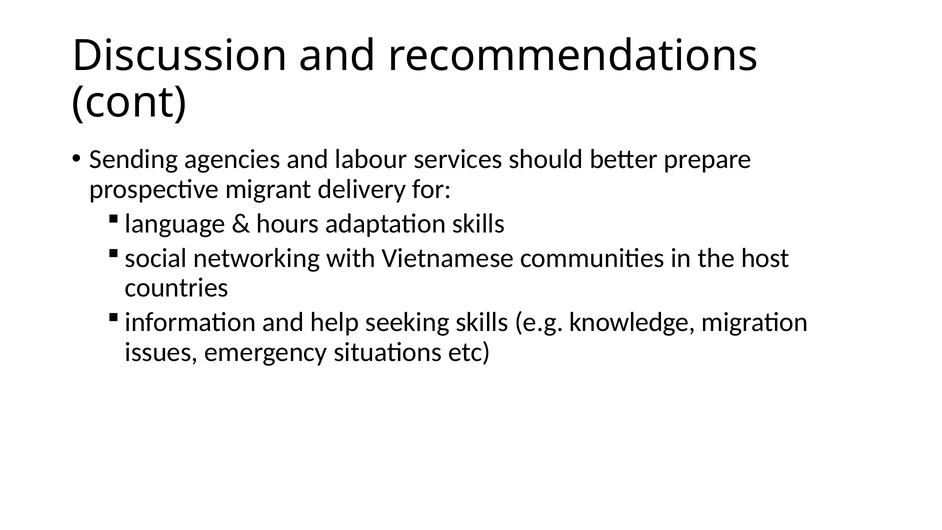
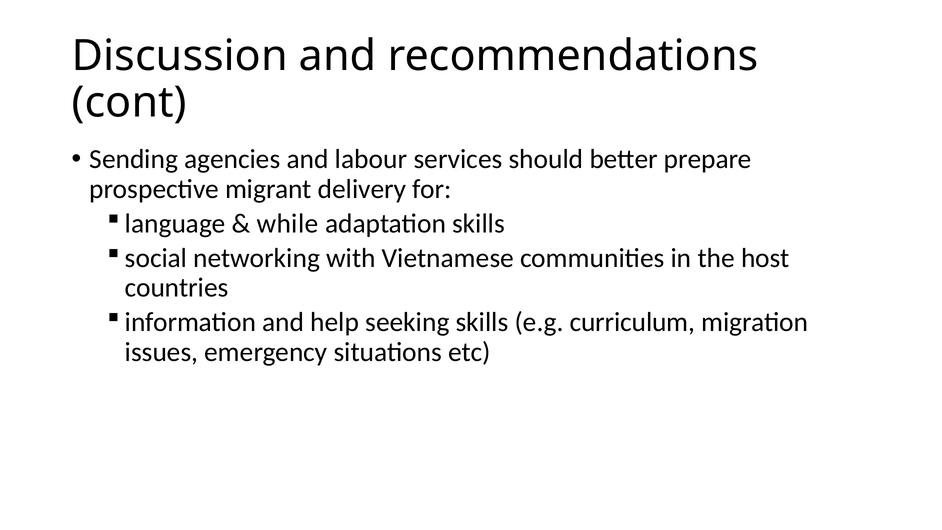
hours: hours -> while (288, 224)
knowledge: knowledge -> curriculum (632, 322)
